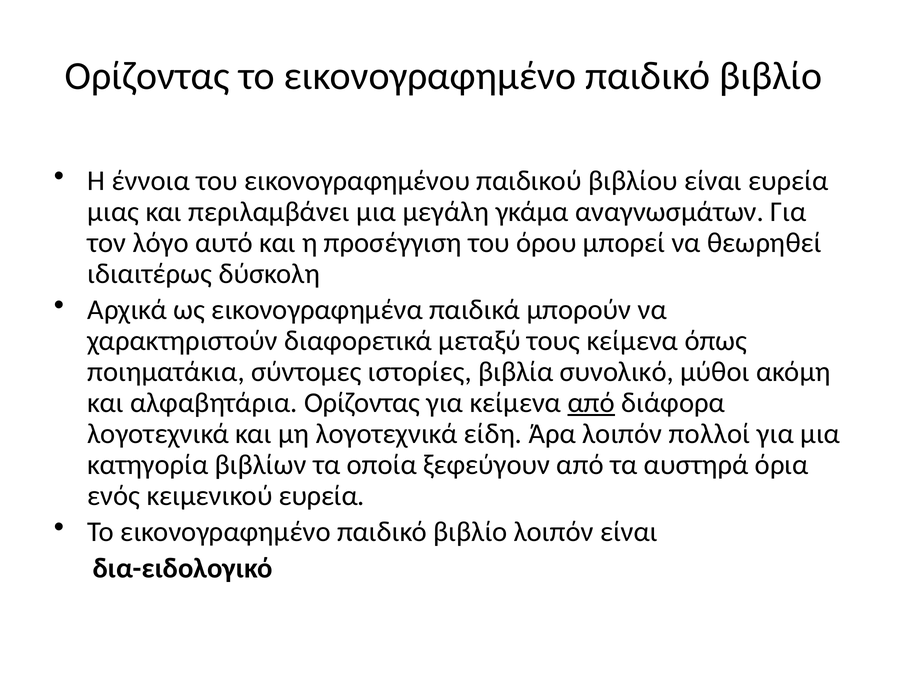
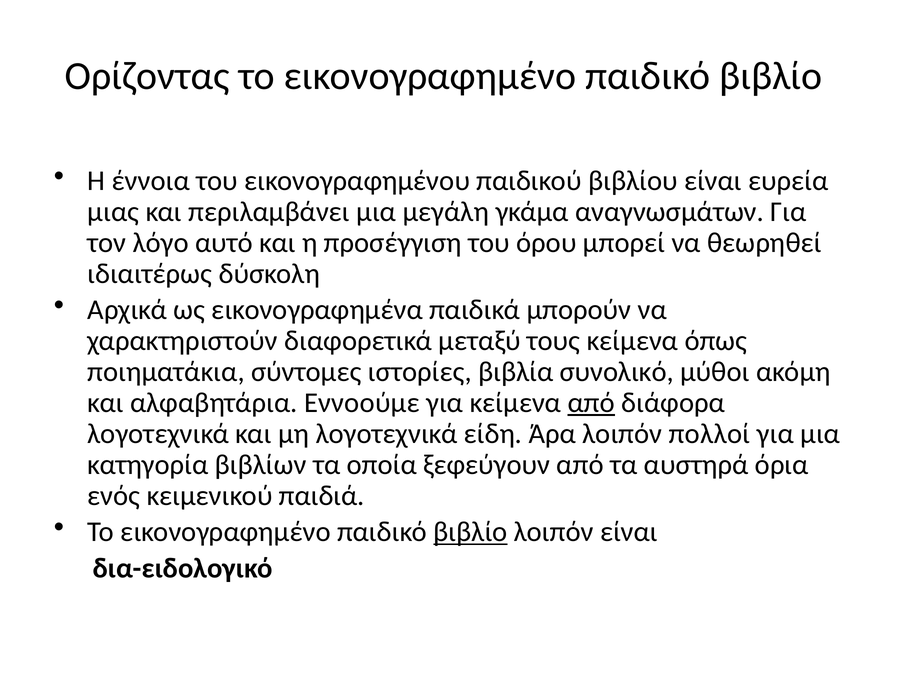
αλφαβητάρια Ορίζοντας: Ορίζοντας -> Εννοούμε (362, 403)
κειμενικού ευρεία: ευρεία -> παιδιά (322, 495)
βιβλίο underline: none -> present (470, 532)
